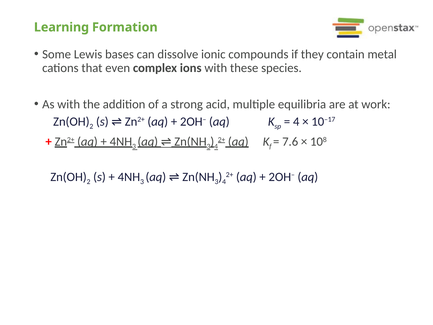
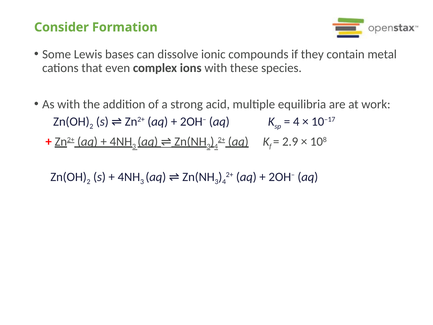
Learning: Learning -> Consider (61, 27)
7.6: 7.6 -> 2.9 (290, 142)
